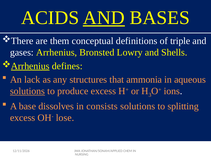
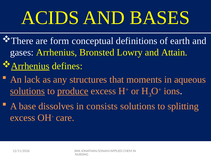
AND underline: present -> none (104, 18)
them: them -> form (60, 41)
triple: triple -> earth (180, 41)
Shells: Shells -> Attain (174, 53)
ammonia: ammonia -> moments (144, 80)
produce underline: none -> present (73, 91)
lose: lose -> care (65, 118)
